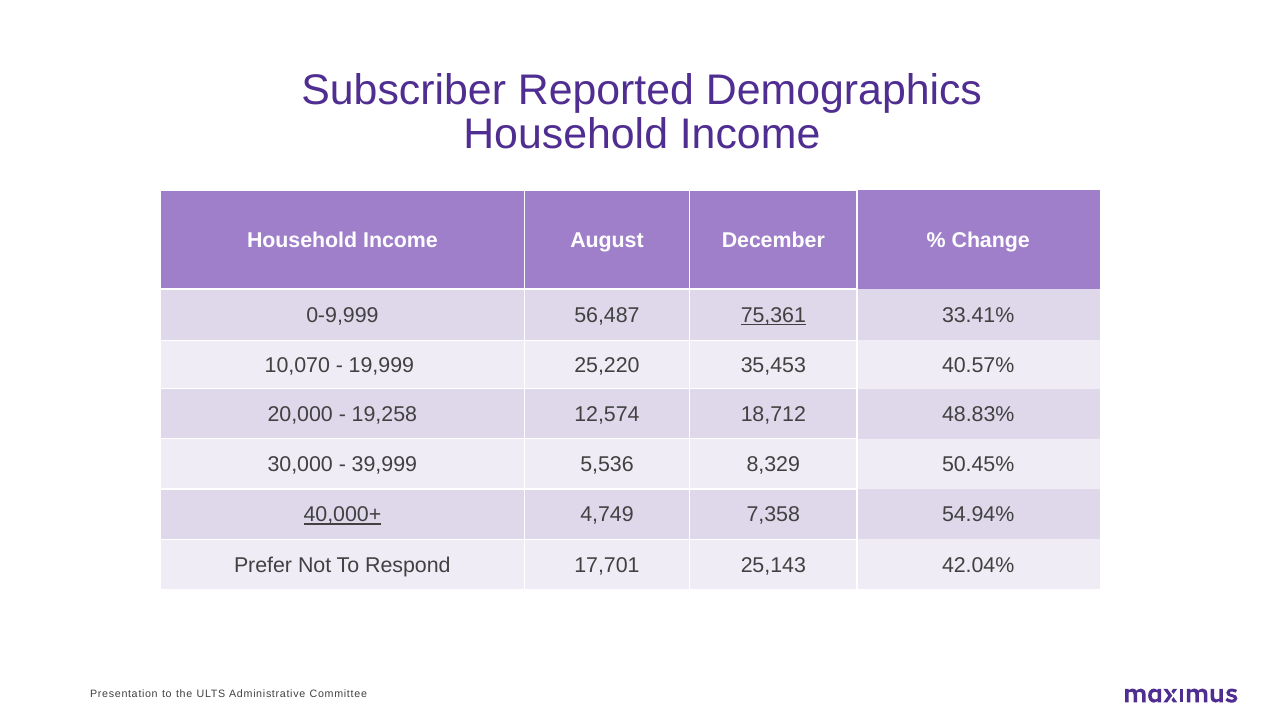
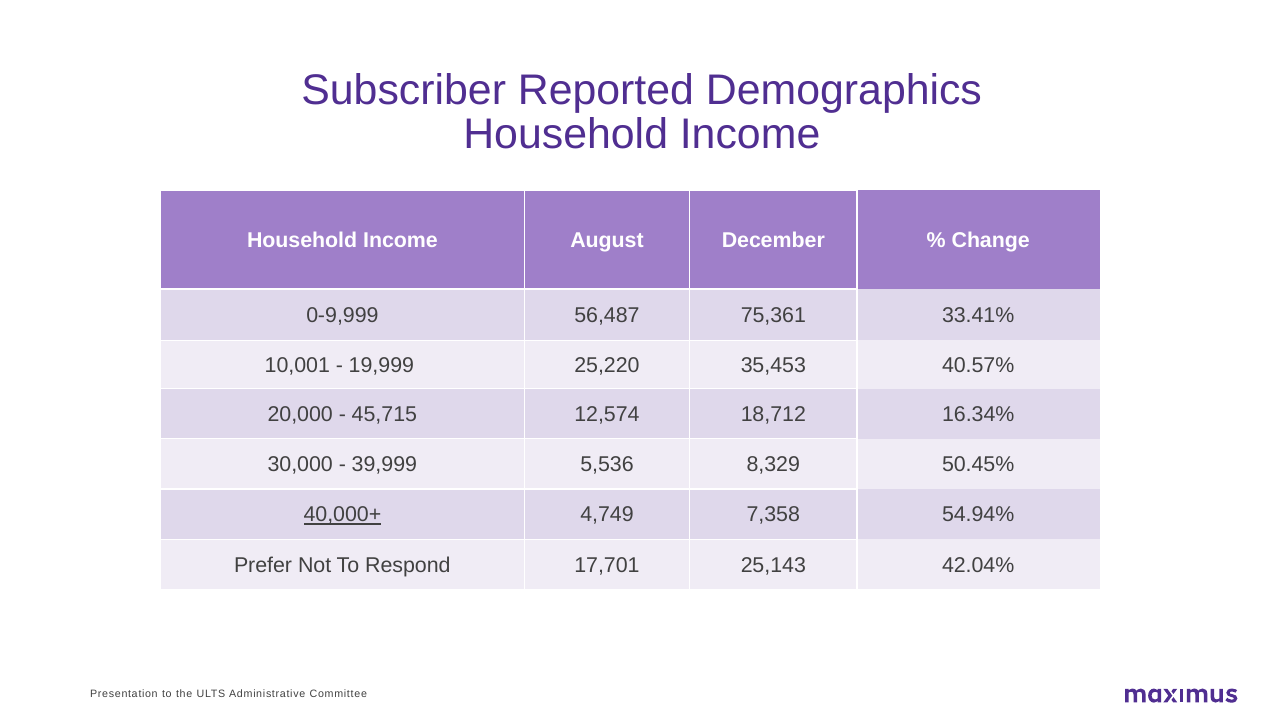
75,361 underline: present -> none (773, 316)
10,070: 10,070 -> 10,001 (297, 366)
19,258: 19,258 -> 45,715 (384, 415)
48.83%: 48.83% -> 16.34% (978, 415)
